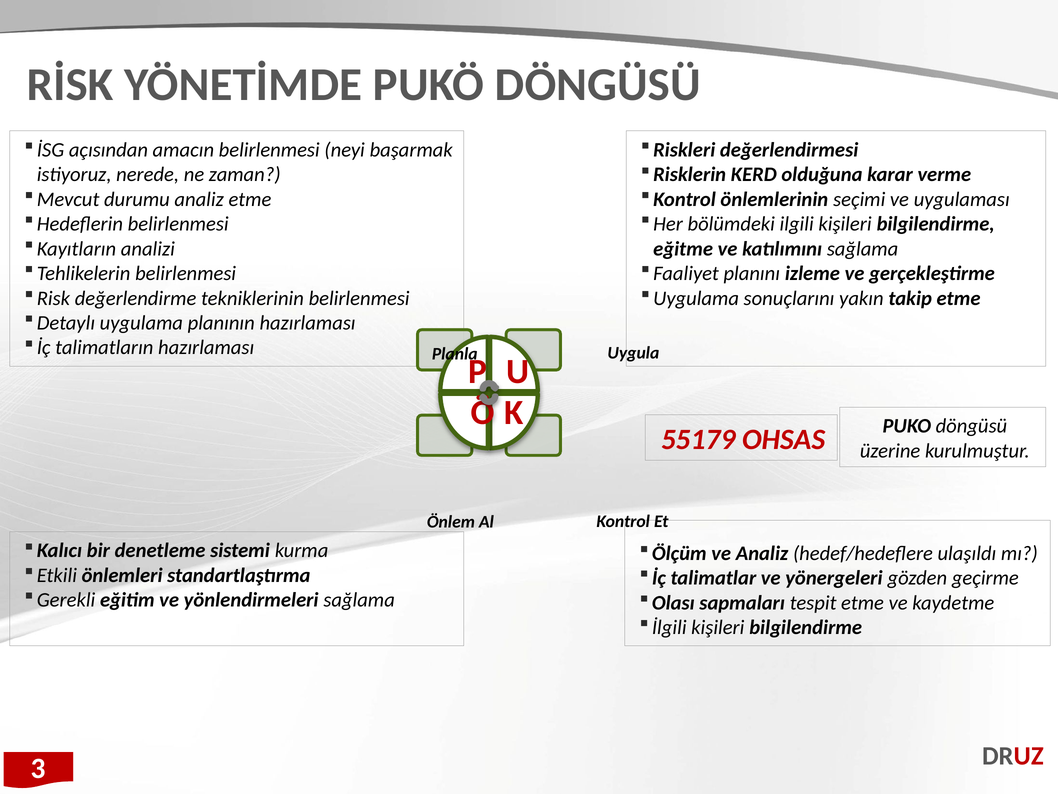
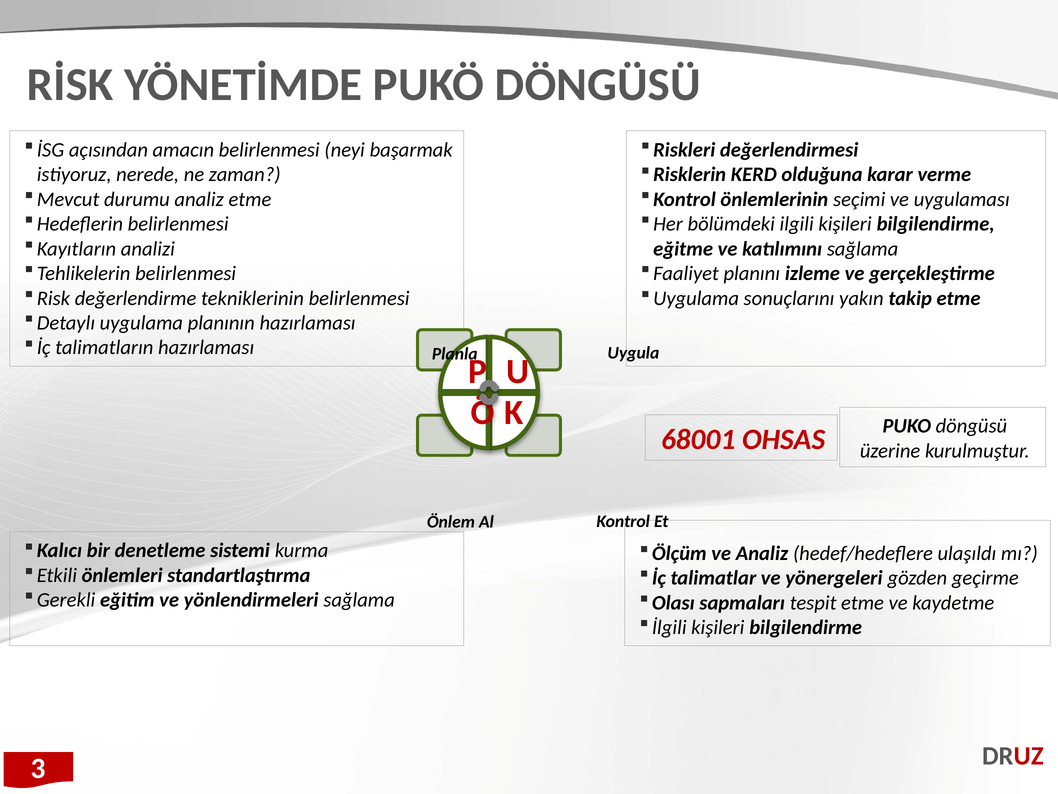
55179: 55179 -> 68001 (698, 439)
